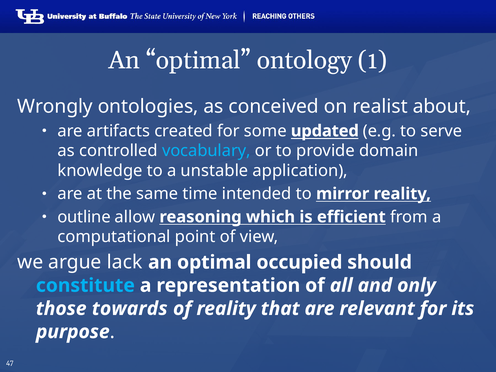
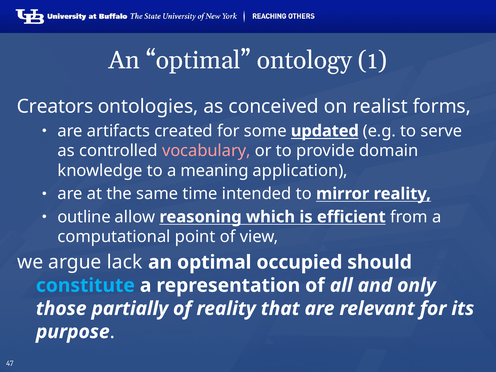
Wrongly: Wrongly -> Creators (55, 106)
about: about -> forms (442, 106)
vocabulary colour: light blue -> pink (206, 151)
unstable: unstable -> meaning (215, 171)
towards: towards -> partially (130, 309)
